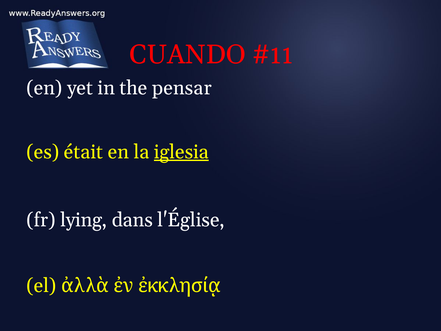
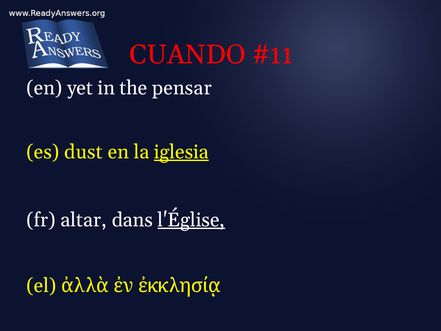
était: était -> dust (83, 152)
lying: lying -> altar (84, 220)
l'Église underline: none -> present (191, 220)
